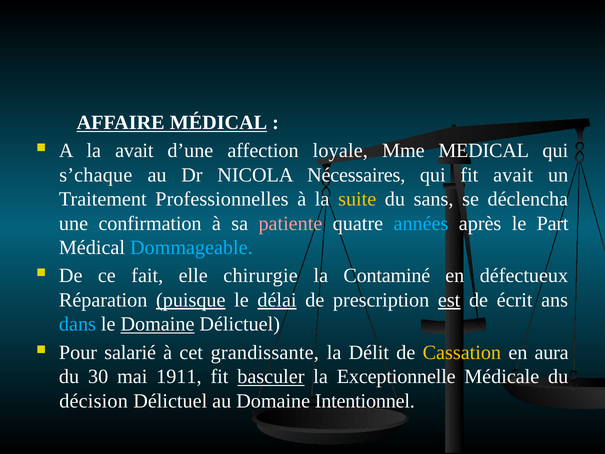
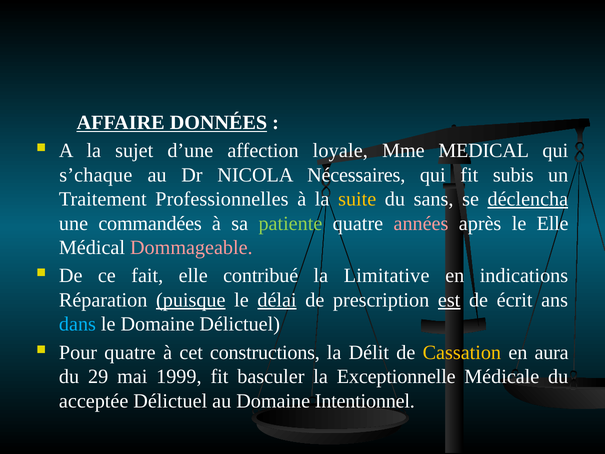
AFFAIRE MÉDICAL: MÉDICAL -> DONNÉES (218, 122)
la avait: avait -> sujet (134, 151)
fit avait: avait -> subis (513, 175)
déclencha underline: none -> present (528, 199)
confirmation: confirmation -> commandées (150, 223)
patiente colour: pink -> light green (290, 223)
années colour: light blue -> pink (421, 223)
le Part: Part -> Elle (553, 223)
Dommageable colour: light blue -> pink (191, 247)
chirurgie: chirurgie -> contribué (261, 276)
Contaminé: Contaminé -> Limitative (387, 276)
défectueux: défectueux -> indications (524, 276)
Domaine underline: present -> none (157, 324)
Pour salarié: salarié -> quatre (130, 352)
grandissante: grandissante -> constructions (265, 352)
30: 30 -> 29 (98, 376)
1911: 1911 -> 1999 (179, 376)
basculer underline: present -> none (271, 376)
décision: décision -> acceptée (94, 401)
